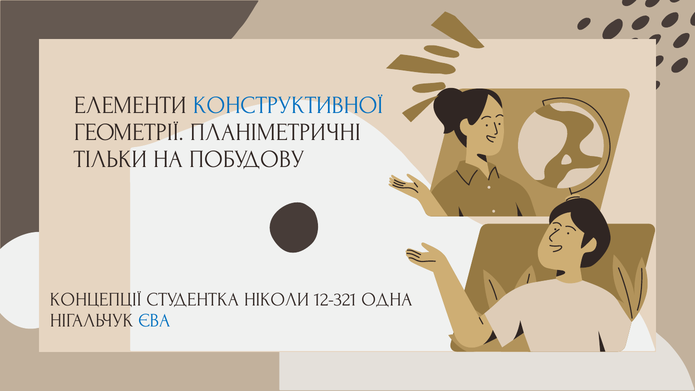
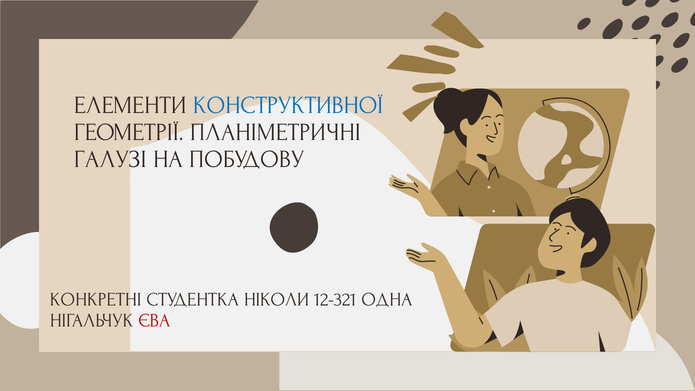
ТІЛЬКИ: ТІЛЬКИ -> ГАЛУЗІ (110, 159)
КОНЦЕПЦІЇ: КОНЦЕПЦІЇ -> КОНКРЕТНІ (96, 299)
ЄВА colour: blue -> red (154, 320)
